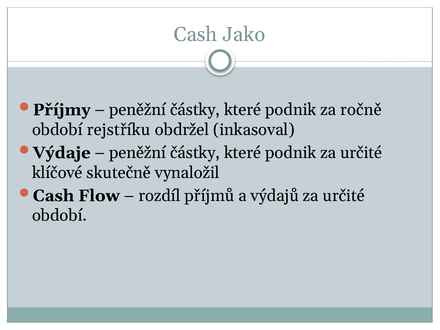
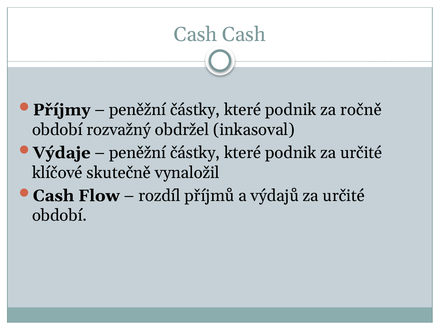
Cash Jako: Jako -> Cash (244, 35)
rejstříku: rejstříku -> rozvažný (119, 130)
